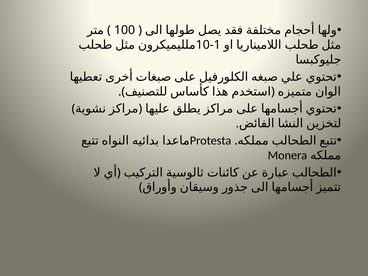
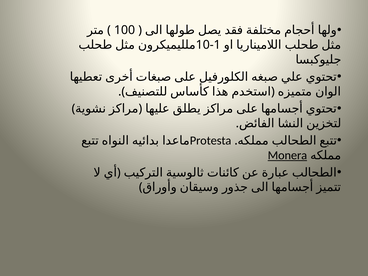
Monera underline: none -> present (287, 155)
